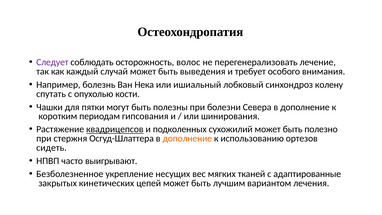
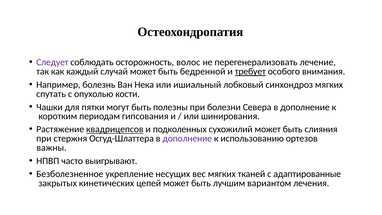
выведения: выведения -> бедренной (203, 71)
требует underline: none -> present (250, 71)
синхондроз колену: колену -> мягких (329, 85)
полезно: полезно -> слияния (321, 129)
дополнение colour: orange -> purple (187, 138)
сидеть: сидеть -> важны (51, 148)
